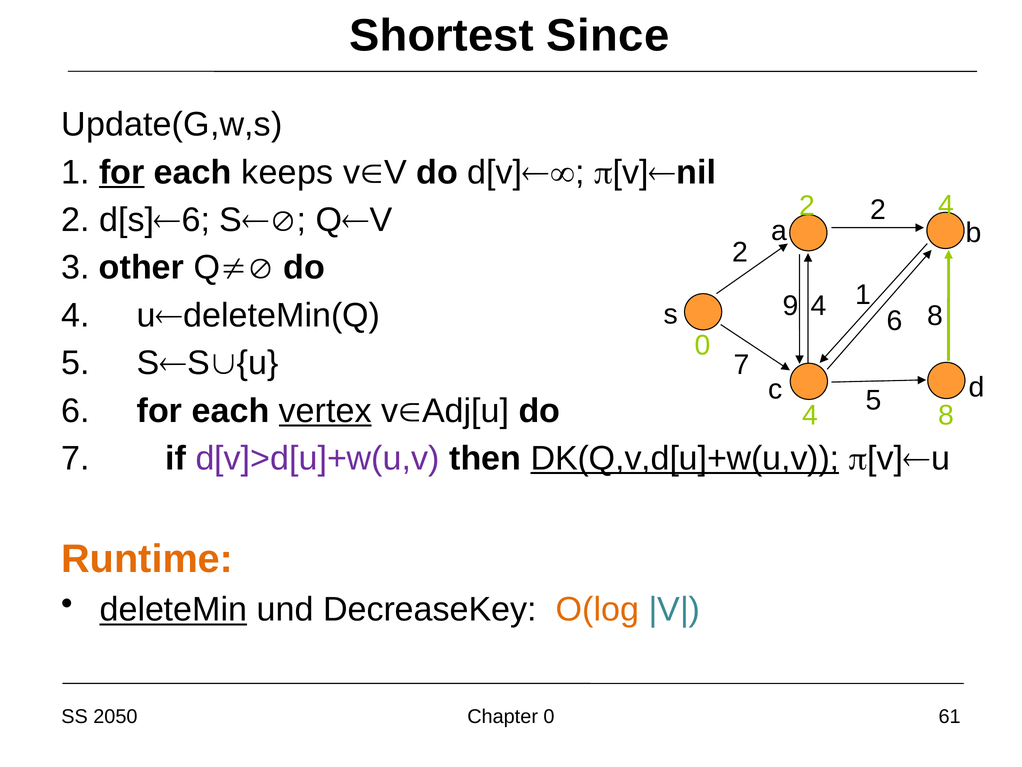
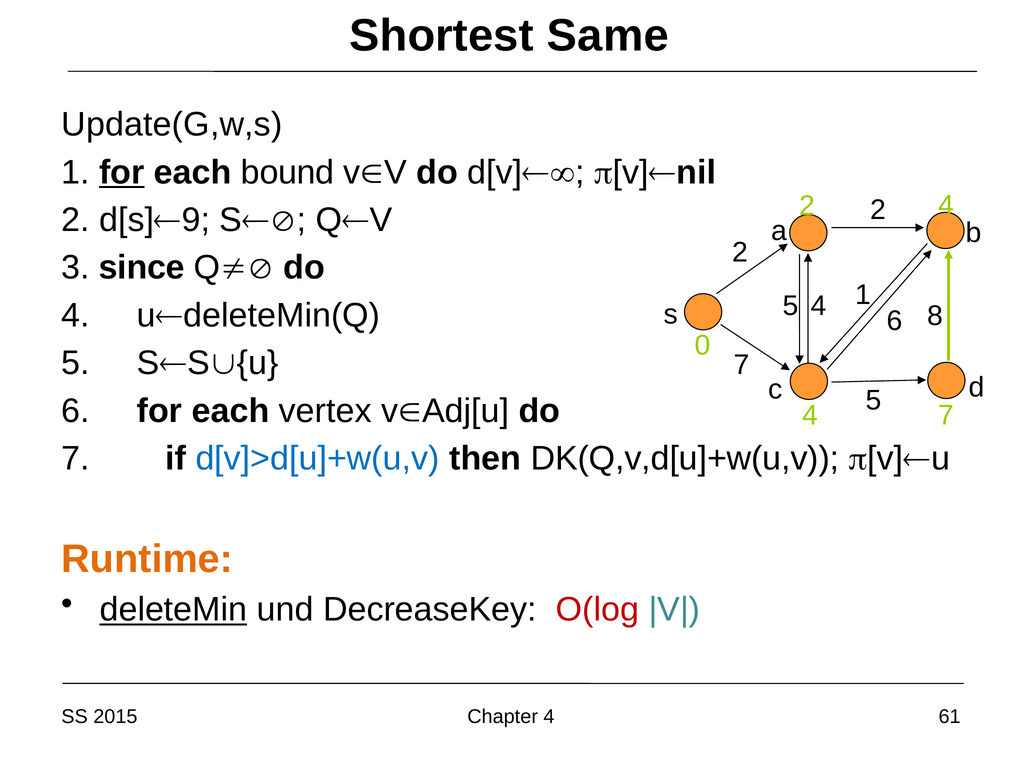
Since: Since -> Same (608, 36)
keeps: keeps -> bound (288, 172)
6: 6 -> 9 (196, 220)
other: other -> since (142, 268)
s 9: 9 -> 5 (791, 305)
vertex underline: present -> none (325, 411)
4 8: 8 -> 7 (946, 415)
d[v]>d[u]+w(u,v colour: purple -> blue (318, 458)
DK(Q,v,d[u]+w(u,v underline: present -> none (685, 458)
O(log colour: orange -> red (598, 609)
2050: 2050 -> 2015 (115, 716)
Chapter 0: 0 -> 4 (549, 716)
